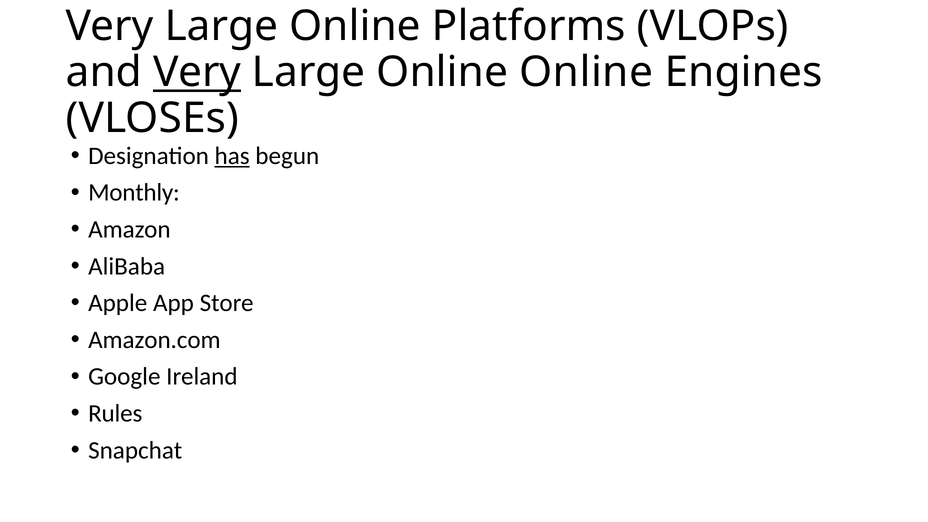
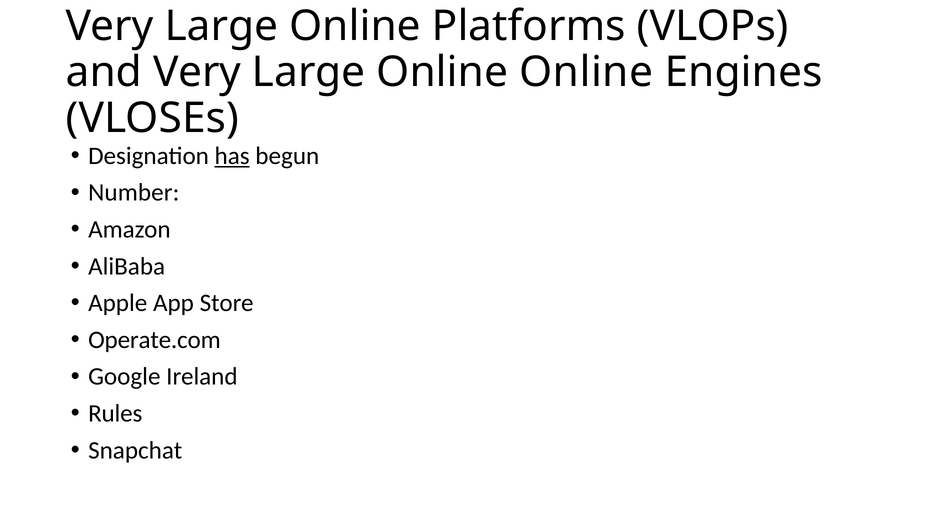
Very underline: present -> none (197, 72)
Monthly: Monthly -> Number (134, 193)
Amazon.com: Amazon.com -> Operate.com (154, 340)
